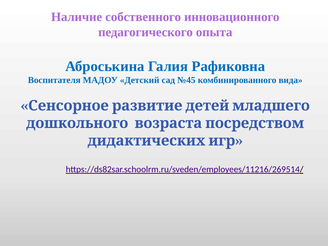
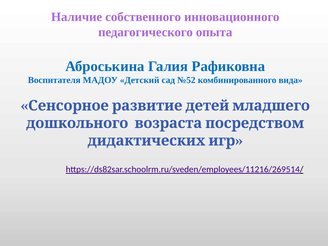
№45: №45 -> №52 (186, 80)
